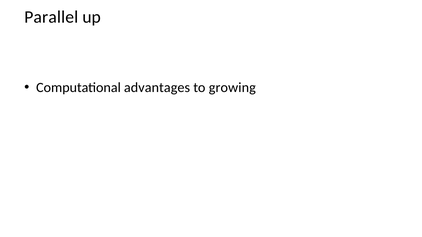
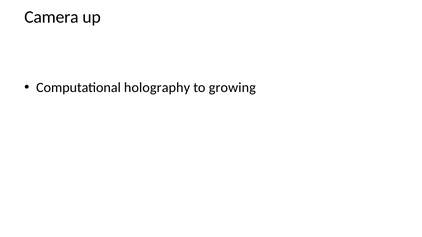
Parallel: Parallel -> Camera (51, 17)
advantages: advantages -> holography (157, 88)
